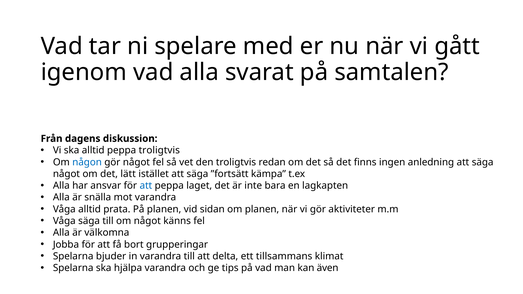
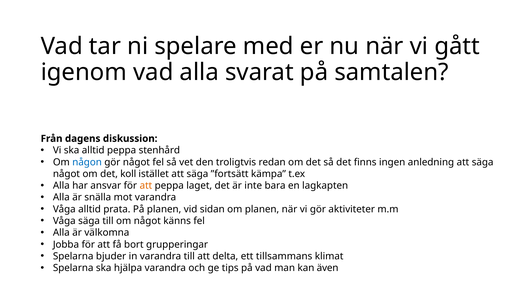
peppa troligtvis: troligtvis -> stenhård (159, 150)
lätt: lätt -> koll (128, 174)
att colour: blue -> orange (146, 186)
